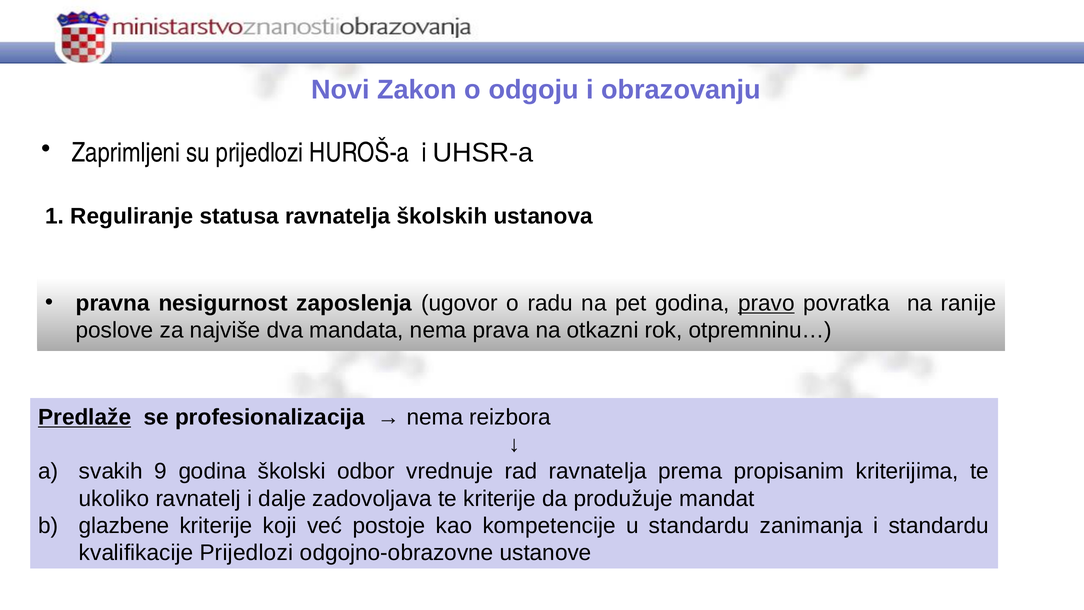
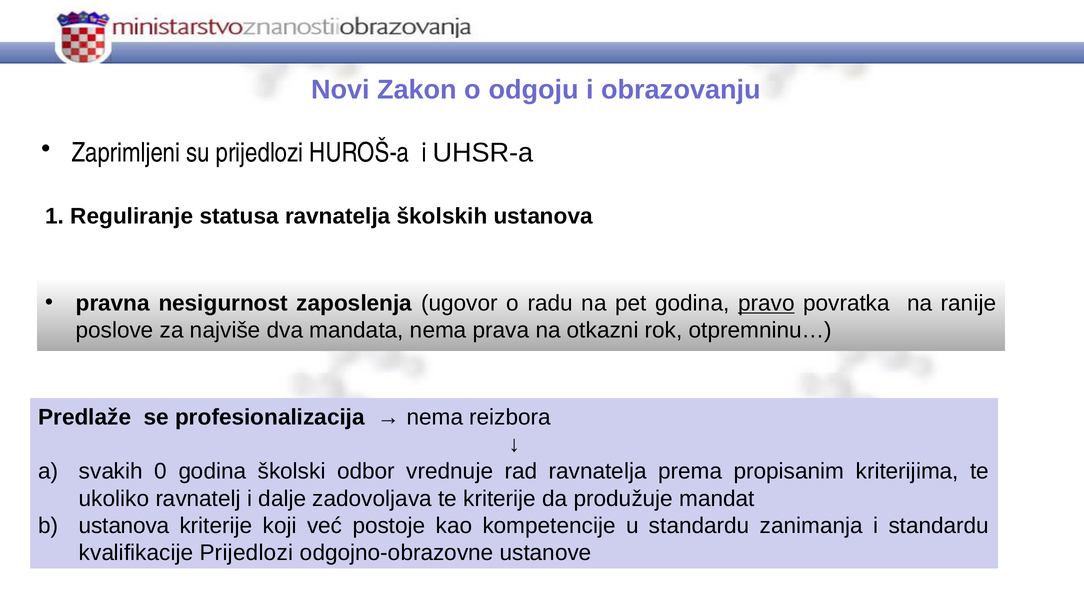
Predlaže underline: present -> none (85, 417)
9: 9 -> 0 (161, 471)
glazbene: glazbene -> ustanova (124, 526)
